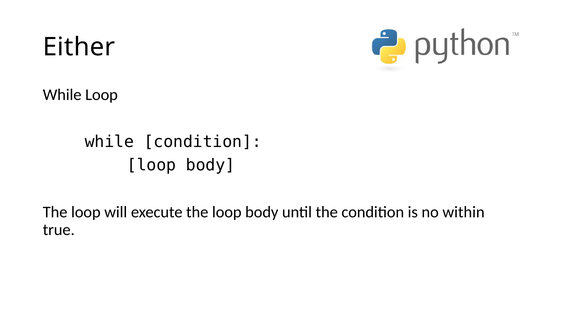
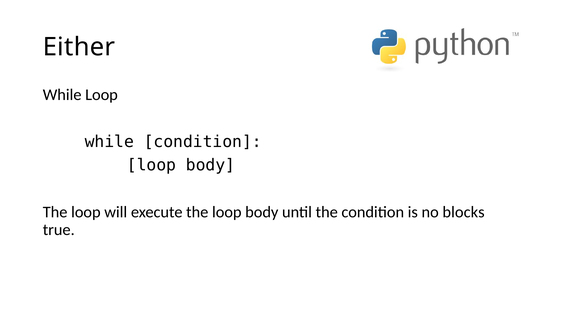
within: within -> blocks (464, 212)
